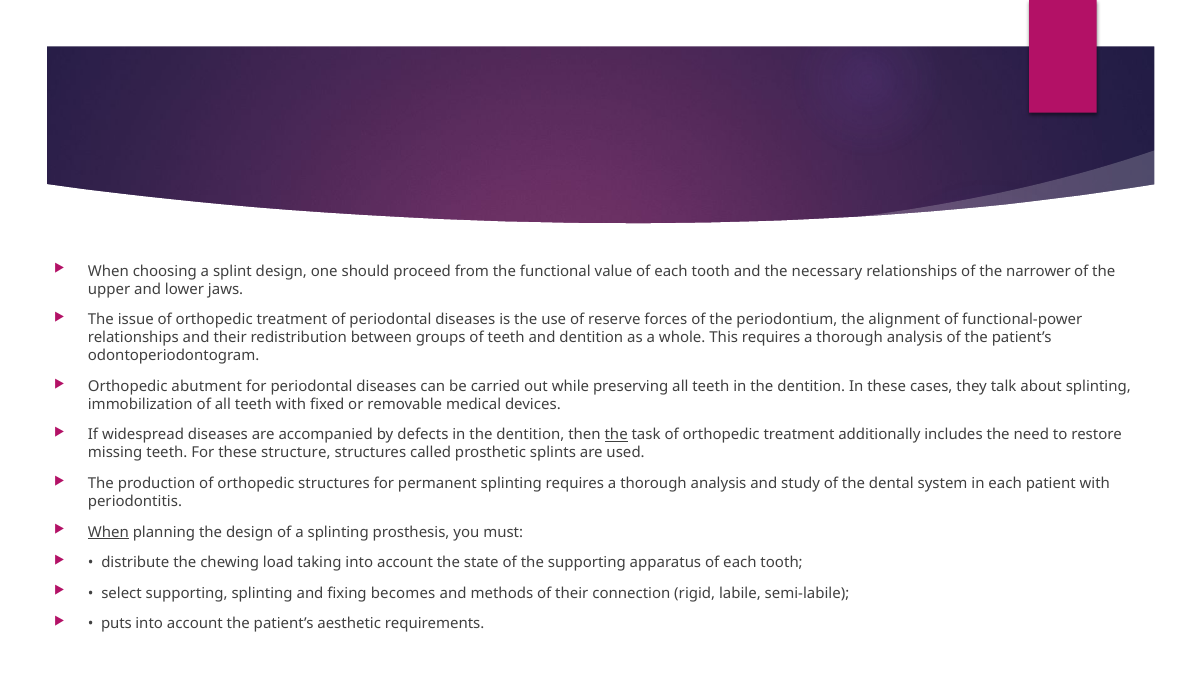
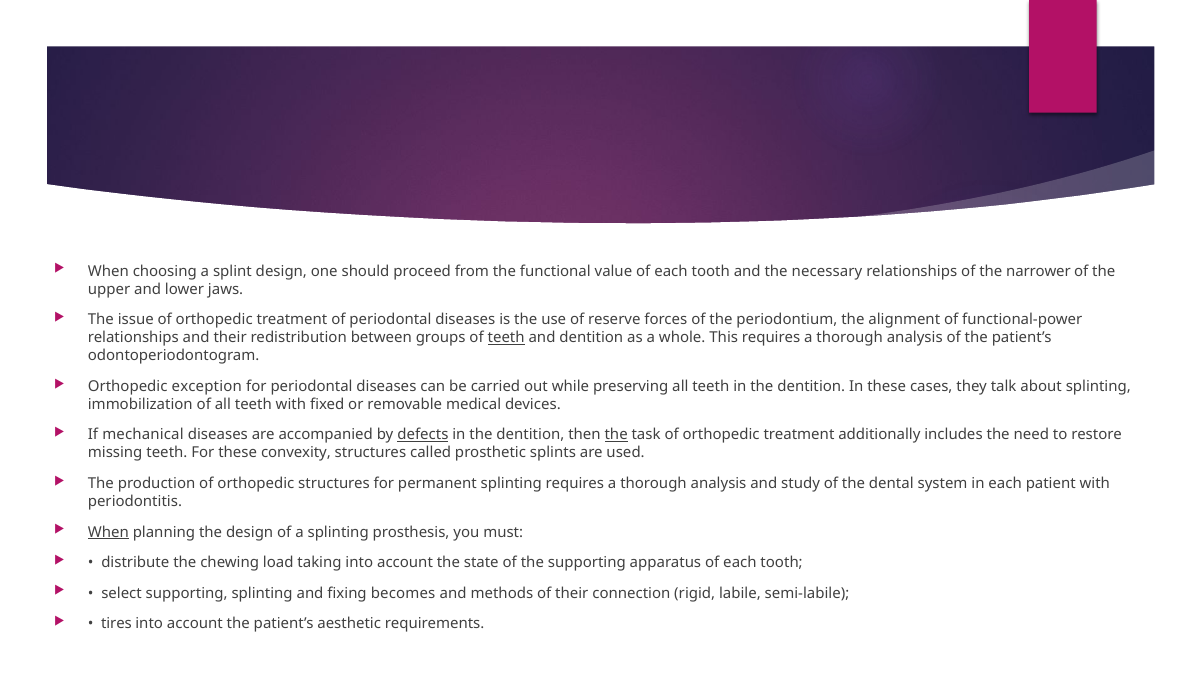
teeth underline: none -> present (506, 338)
abutment: abutment -> exception (207, 386)
widespread: widespread -> mechanical (143, 435)
defects underline: none -> present (423, 435)
structure: structure -> convexity (296, 453)
puts: puts -> tires (116, 624)
